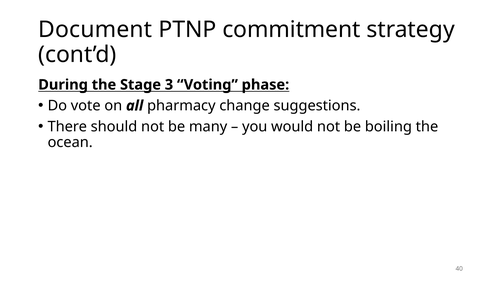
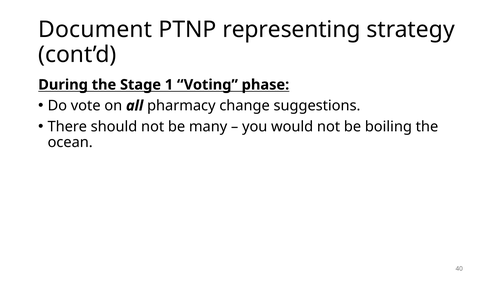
commitment: commitment -> representing (292, 30)
3: 3 -> 1 (169, 85)
